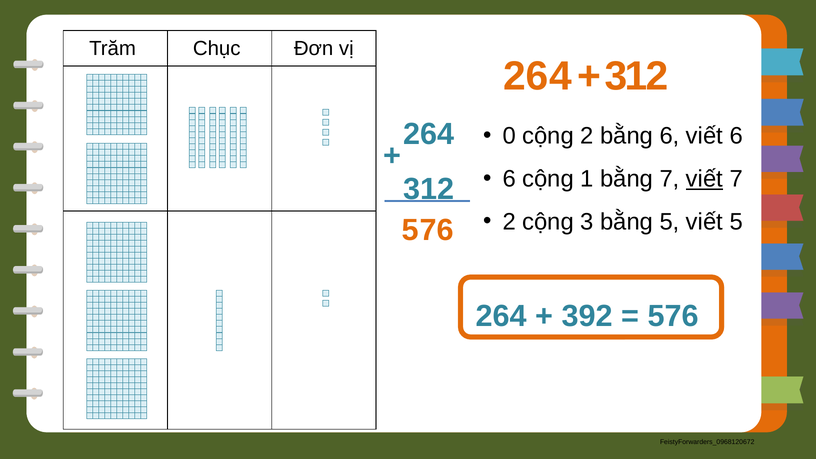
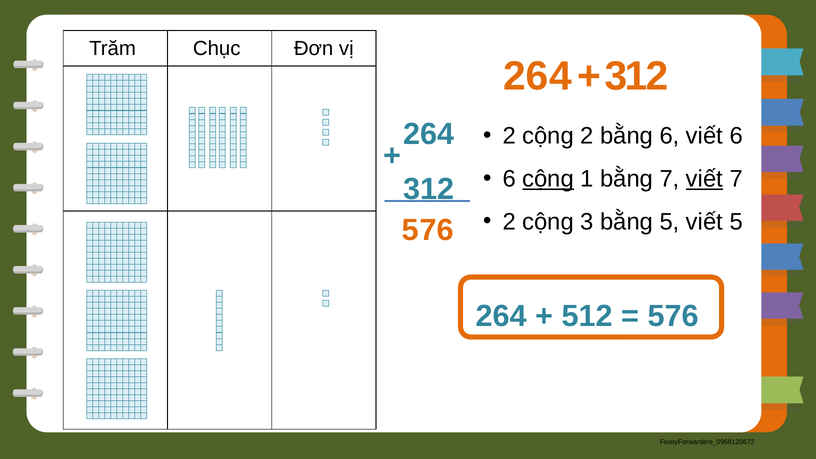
0: 0 -> 2 (509, 136)
cộng underline: none -> present (548, 179)
392: 392 -> 512 (587, 316)
